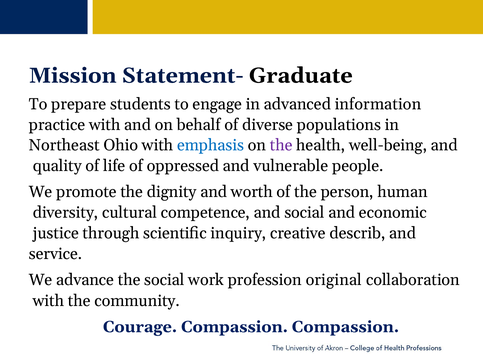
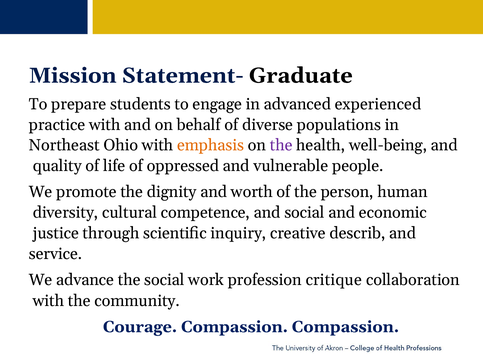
information: information -> experienced (378, 104)
emphasis colour: blue -> orange (211, 145)
original: original -> critique (334, 279)
